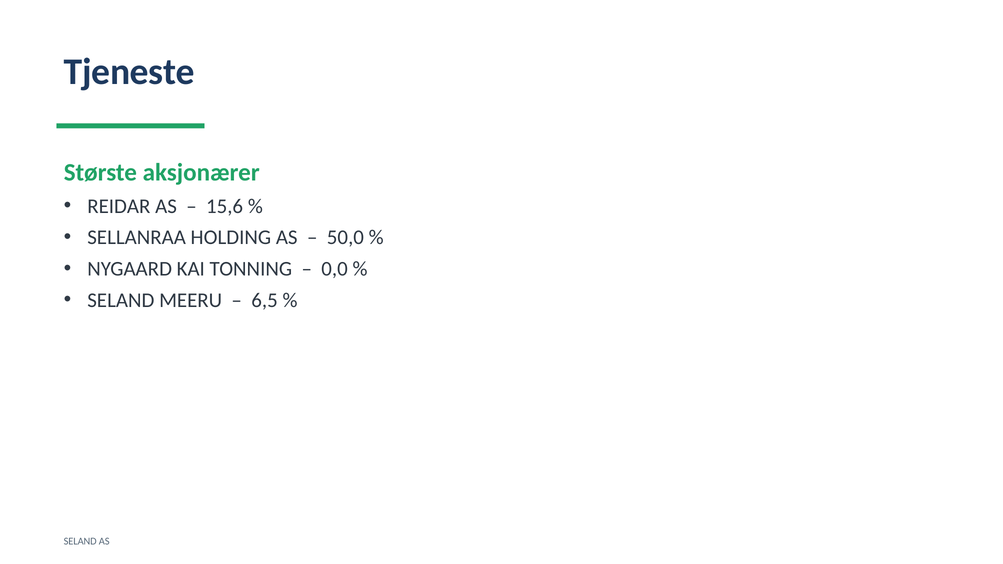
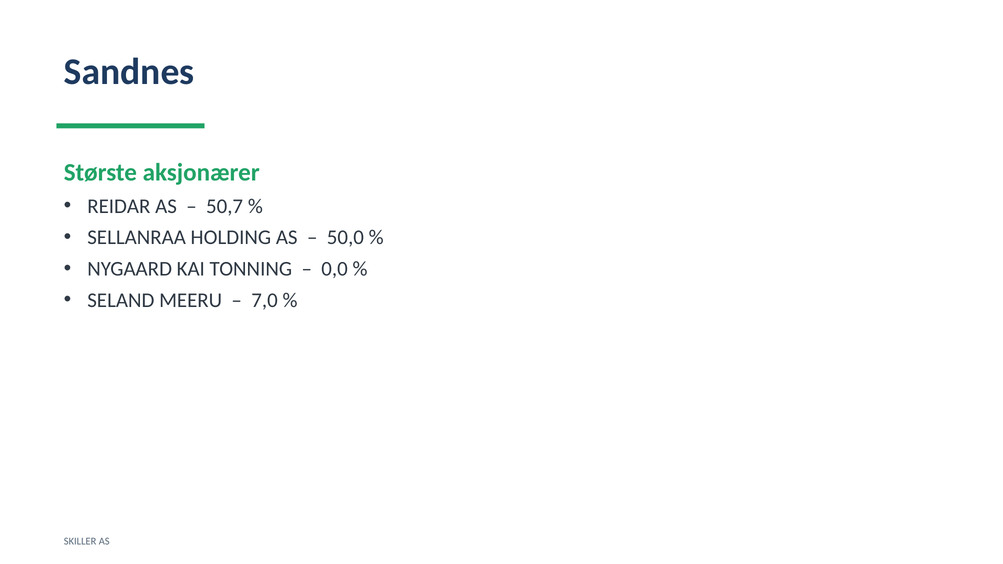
Tjeneste: Tjeneste -> Sandnes (129, 72)
15,6: 15,6 -> 50,7 (225, 206)
6,5: 6,5 -> 7,0 (265, 300)
SELAND: SELAND -> SKILLER (80, 541)
